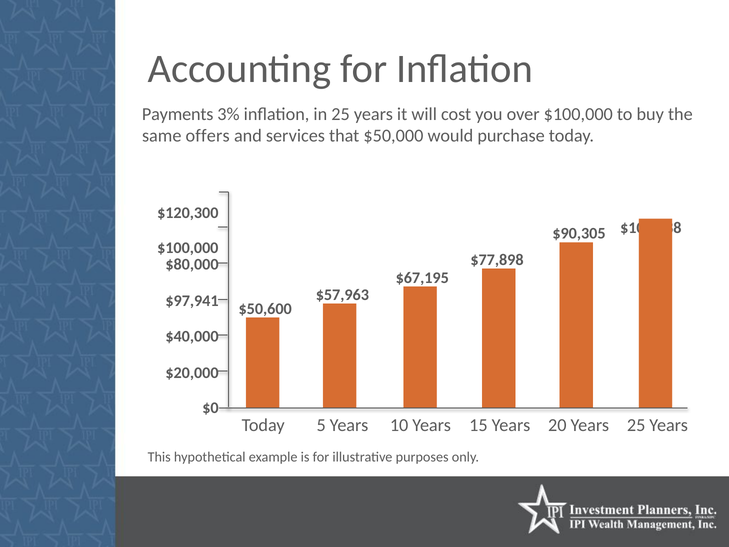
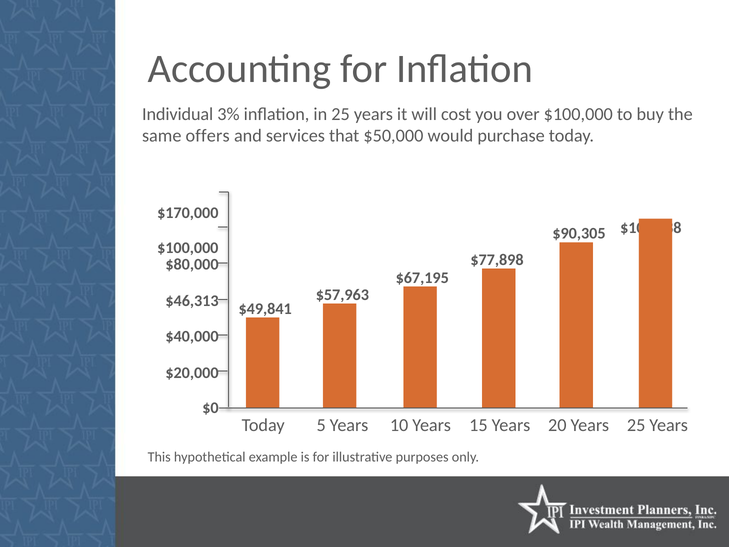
Payments: Payments -> Individual (178, 114)
$120,300: $120,300 -> $170,000 (188, 213)
$97,941: $97,941 -> $46,313 (192, 301)
$50,600: $50,600 -> $49,841 (265, 309)
